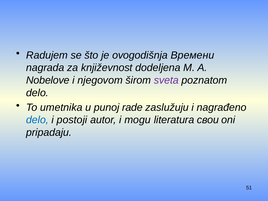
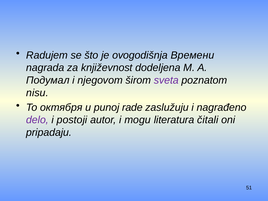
Nobelove: Nobelove -> Подумал (48, 80)
delo: delo -> nisu (37, 93)
umetnika: umetnika -> октября (61, 107)
delo colour: blue -> purple (37, 120)
свои: свои -> čitali (208, 120)
